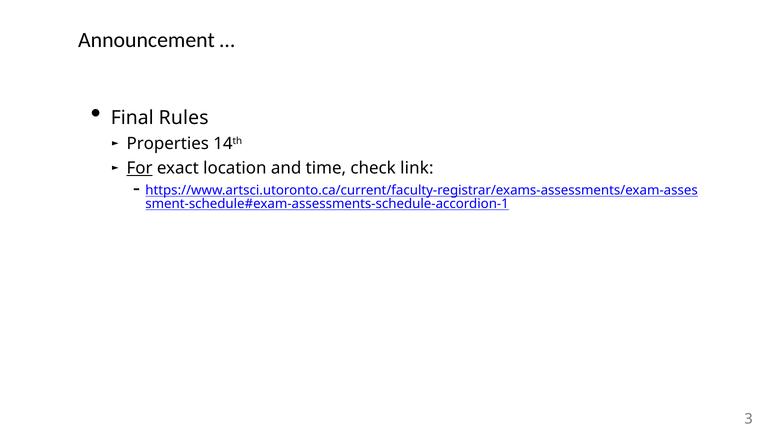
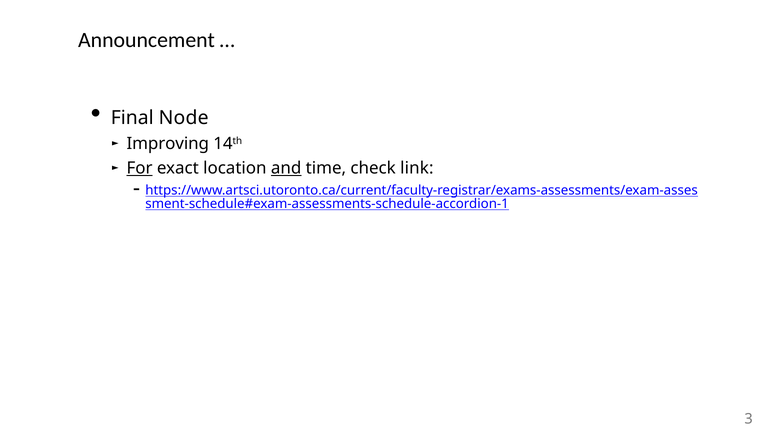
Rules: Rules -> Node (184, 118)
Properties: Properties -> Improving (168, 144)
and underline: none -> present (286, 168)
